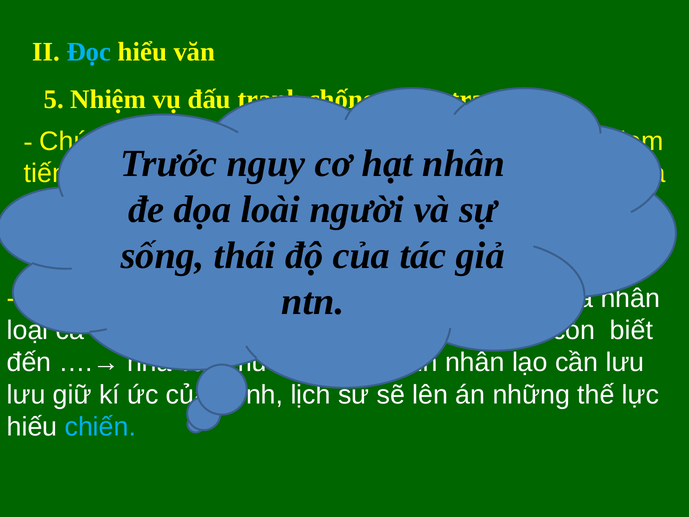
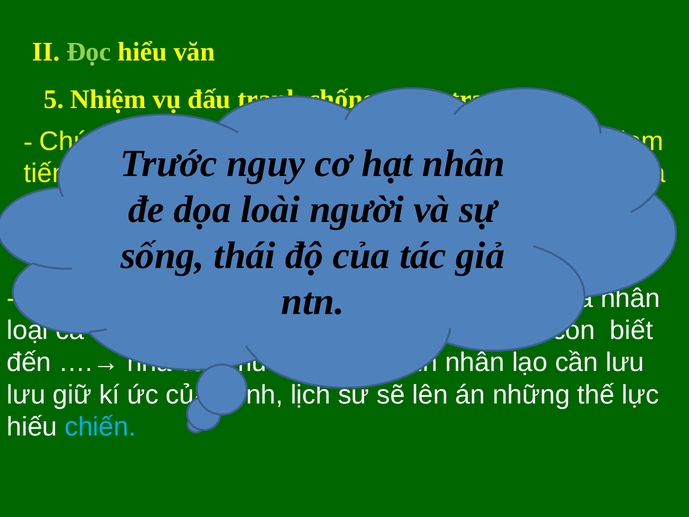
Đọc colour: light blue -> light green (89, 52)
